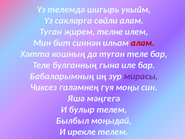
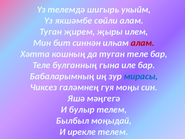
сакларга: сакларга -> якшәмбе (74, 21)
телне: телне -> җыры (110, 32)
мирасы colour: purple -> blue (141, 76)
